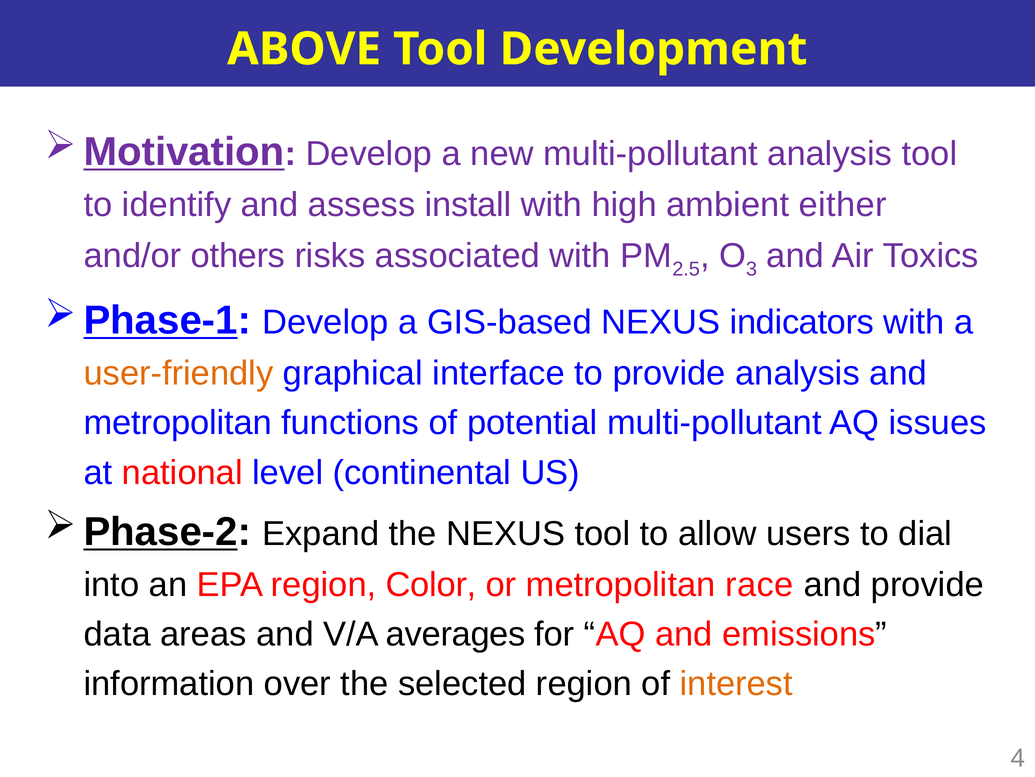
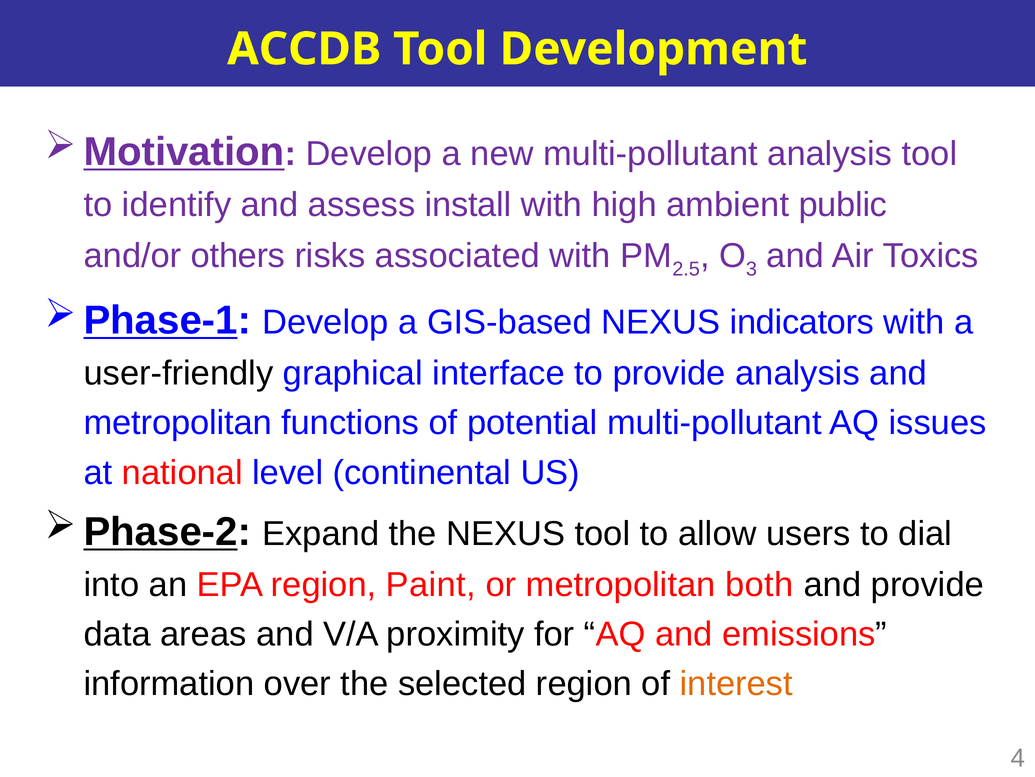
ABOVE: ABOVE -> ACCDB (304, 49)
either: either -> public (843, 205)
user-friendly colour: orange -> black (179, 373)
Color: Color -> Paint (431, 584)
race: race -> both (759, 584)
averages: averages -> proximity (456, 634)
